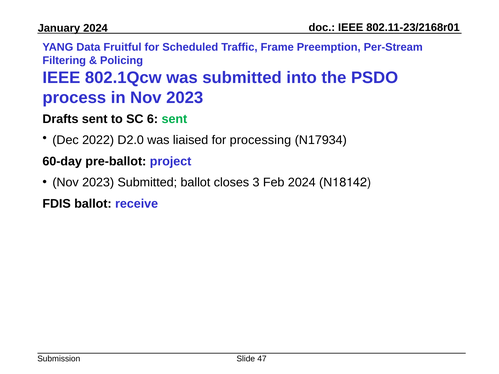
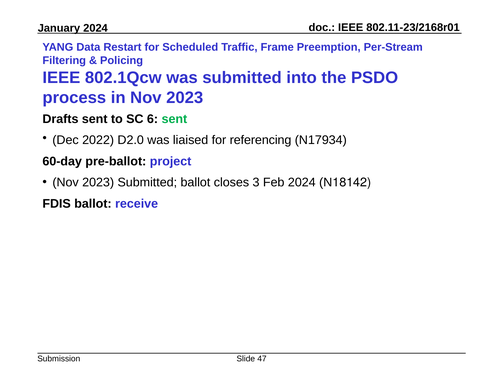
Fruitful: Fruitful -> Restart (122, 47)
processing: processing -> referencing (261, 140)
